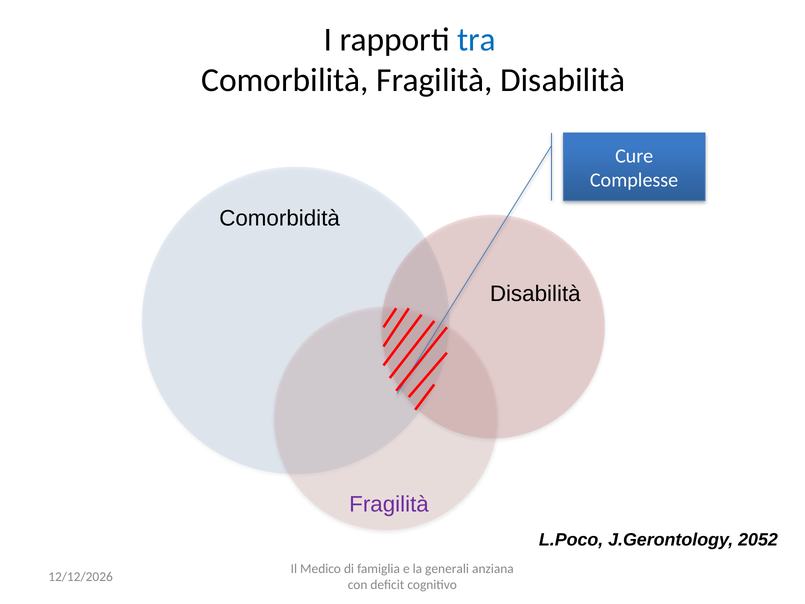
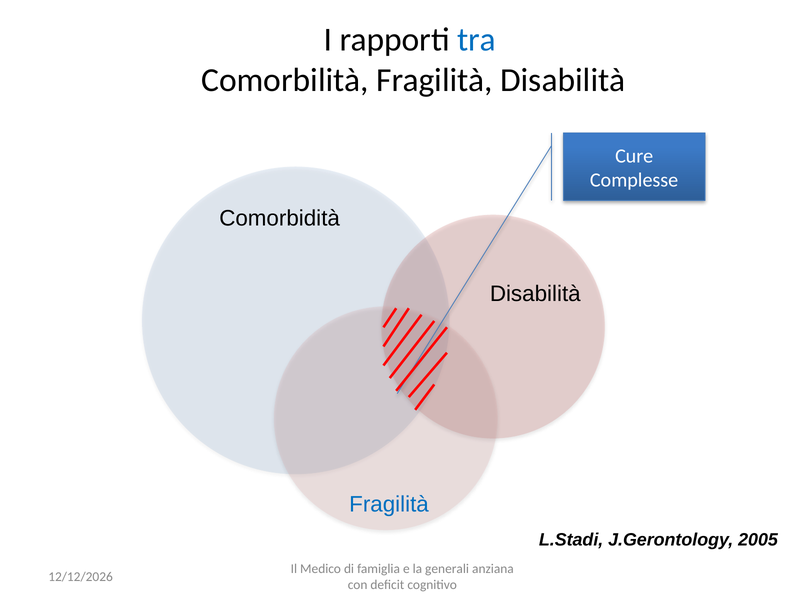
Fragilità colour: purple -> blue (389, 504)
L.Poco: L.Poco -> L.Stadi (571, 540)
2052: 2052 -> 2005 (758, 540)
